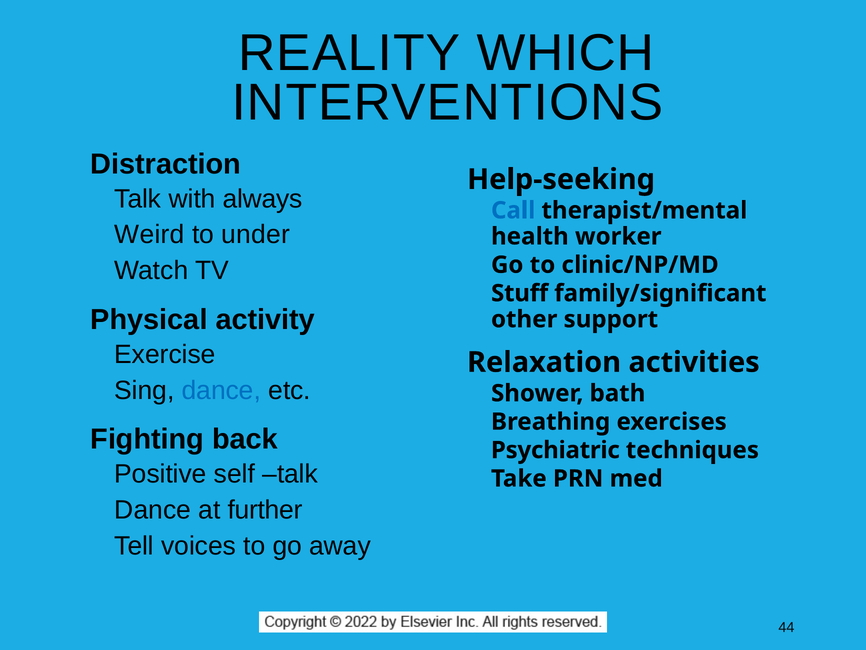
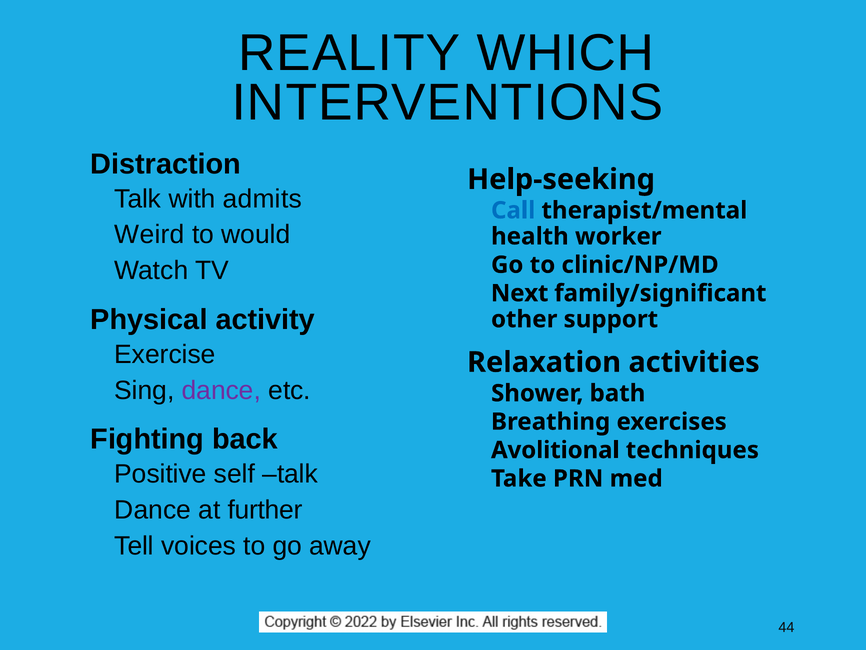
always: always -> admits (262, 199)
under: under -> would (256, 235)
Stuff: Stuff -> Next (520, 293)
dance colour: blue -> purple (221, 390)
Psychiatric: Psychiatric -> Avolitional (555, 450)
